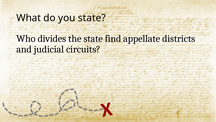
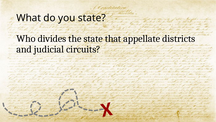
find: find -> that (113, 38)
